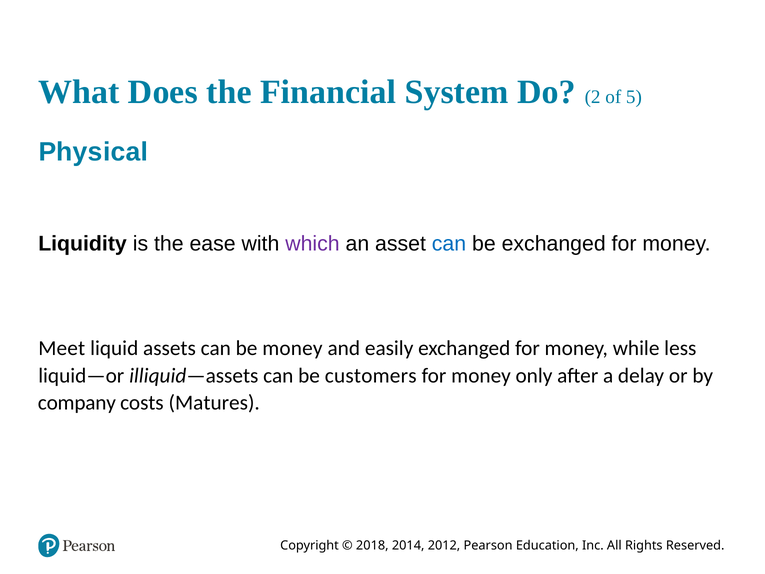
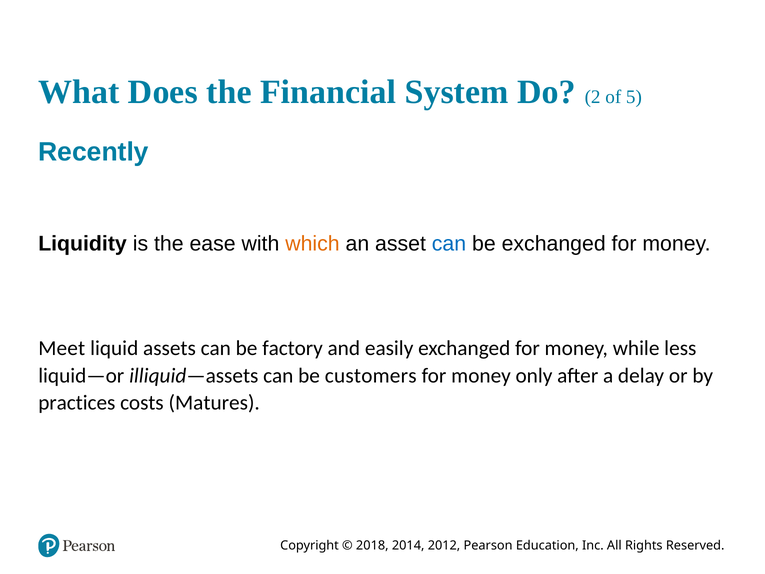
Physical: Physical -> Recently (93, 152)
which colour: purple -> orange (312, 244)
be money: money -> factory (293, 348)
company: company -> practices (77, 403)
